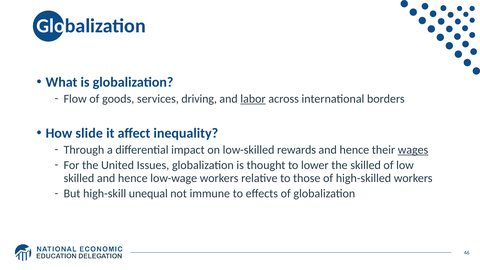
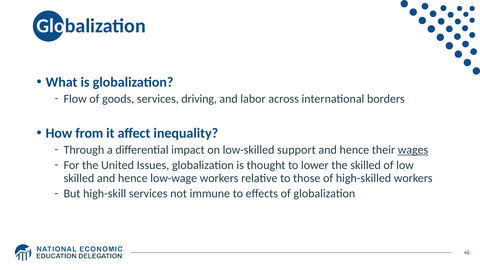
labor underline: present -> none (253, 99)
slide: slide -> from (89, 133)
rewards: rewards -> support (296, 150)
high-skill unequal: unequal -> services (148, 194)
